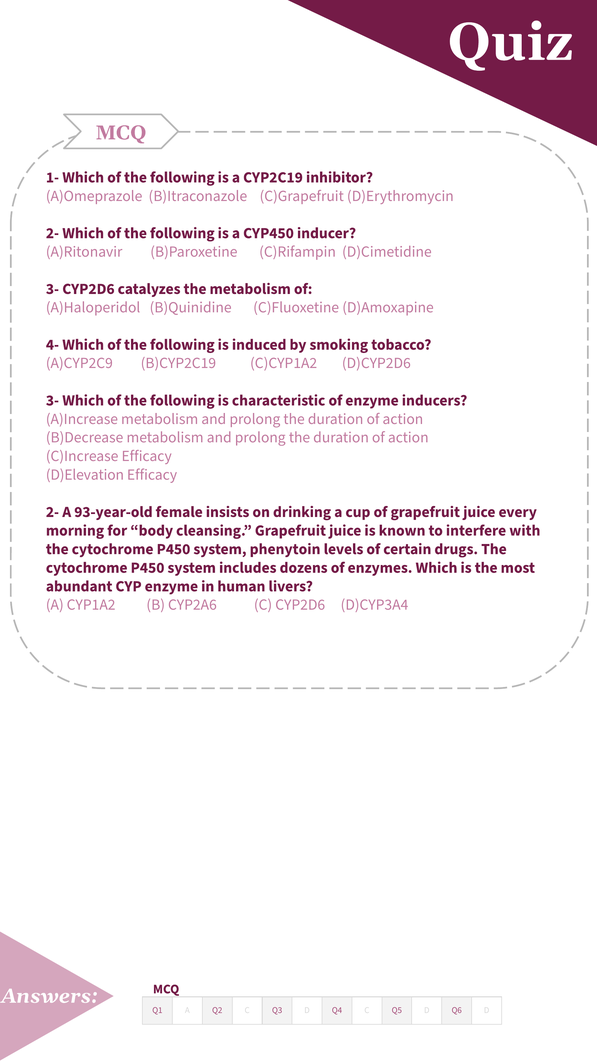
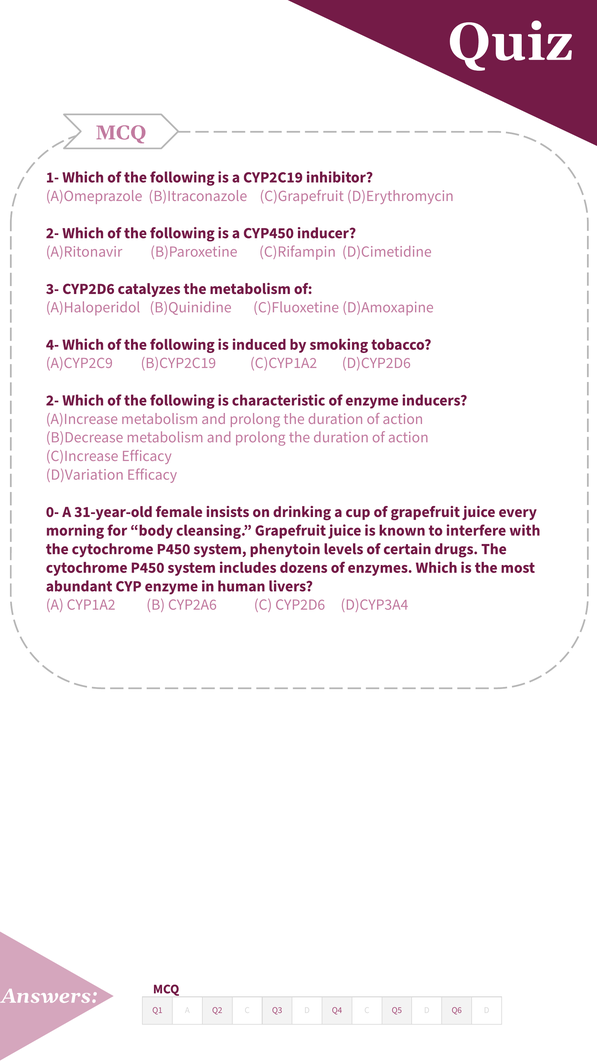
3-: 3- -> 2- (53, 400)
D)Elevation: D)Elevation -> D)Variation (85, 475)
2-: 2- -> 0- (53, 512)
93-year-old: 93-year-old -> 31-year-old (113, 512)
